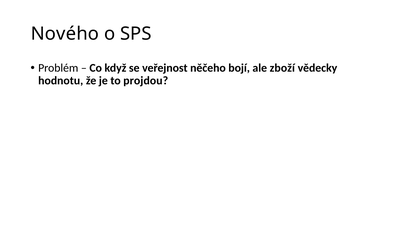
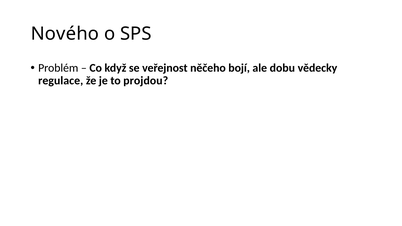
zboží: zboží -> dobu (282, 68)
hodnotu: hodnotu -> regulace (61, 81)
